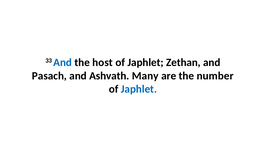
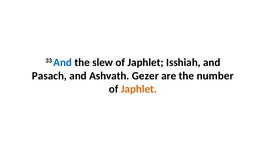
host: host -> slew (103, 62)
Zethan: Zethan -> Isshiah (183, 62)
Many: Many -> Gezer (145, 76)
Japhlet colour: blue -> orange (139, 89)
